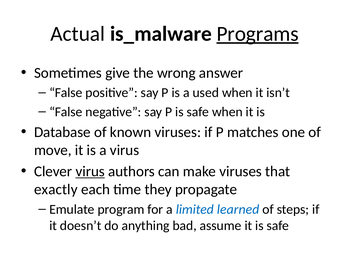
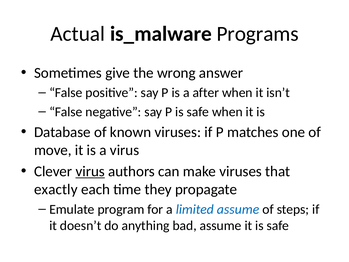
Programs underline: present -> none (258, 34)
used: used -> after (206, 93)
limited learned: learned -> assume (238, 209)
